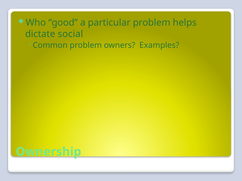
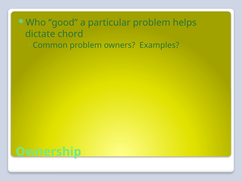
social: social -> chord (70, 34)
